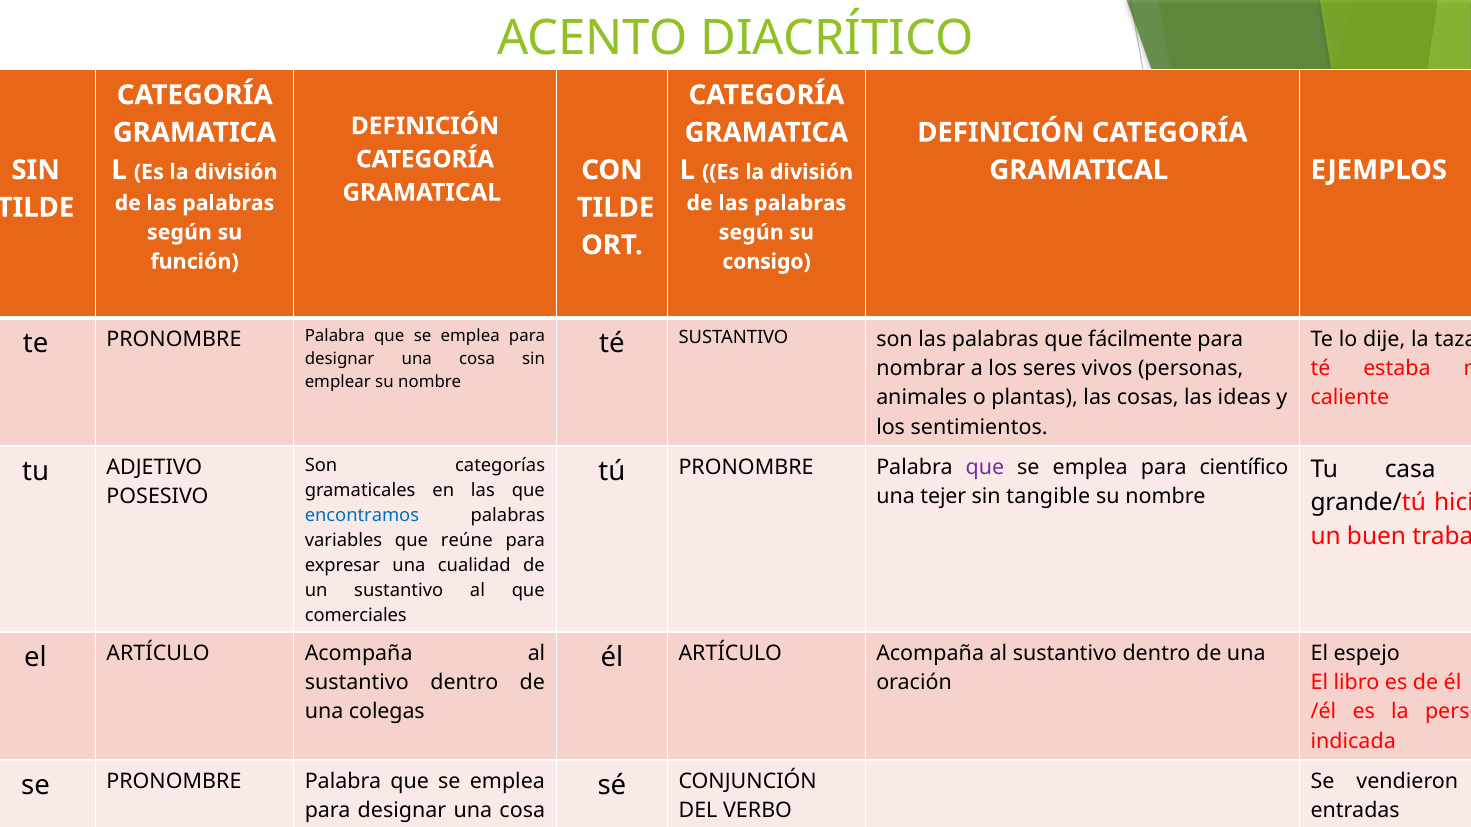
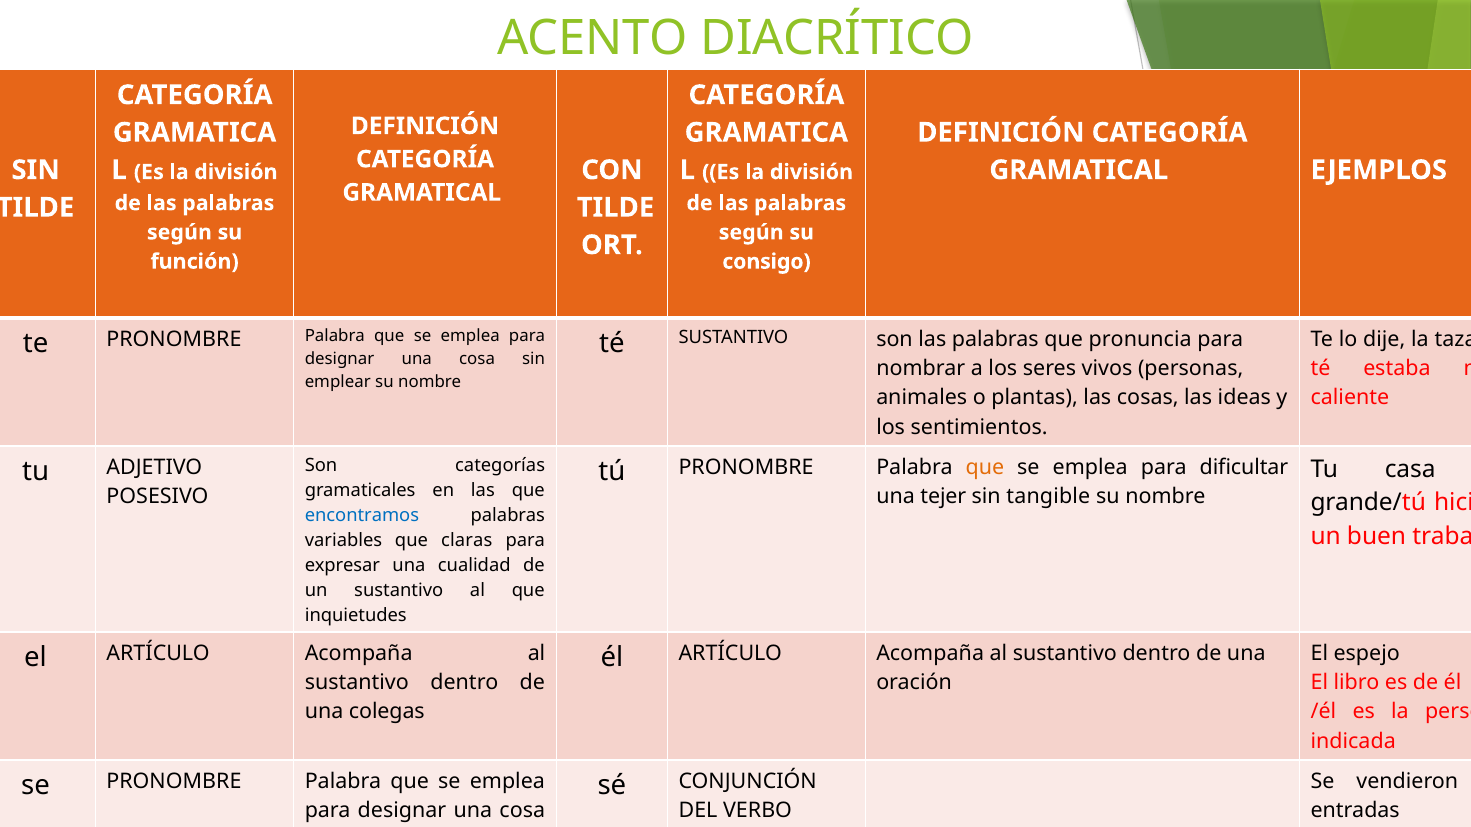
fácilmente: fácilmente -> pronuncia (1140, 340)
que colour: purple -> orange (985, 468)
científico: científico -> dificultar (1244, 468)
reúne: reúne -> claras (467, 540)
comerciales: comerciales -> inquietudes (356, 615)
